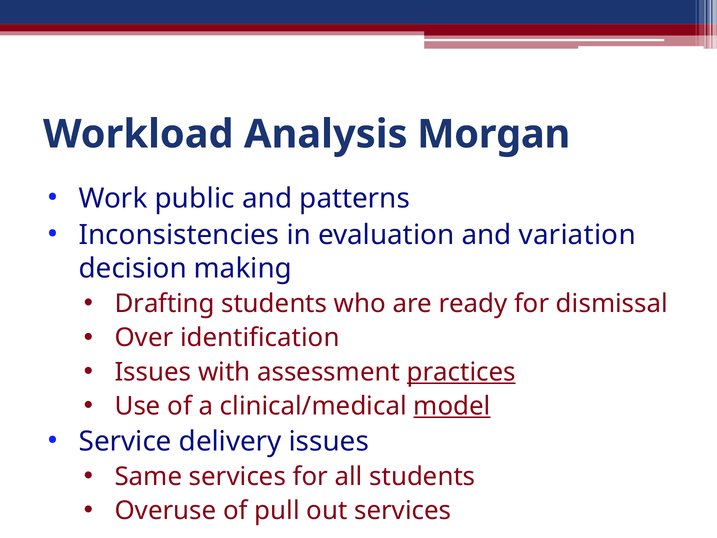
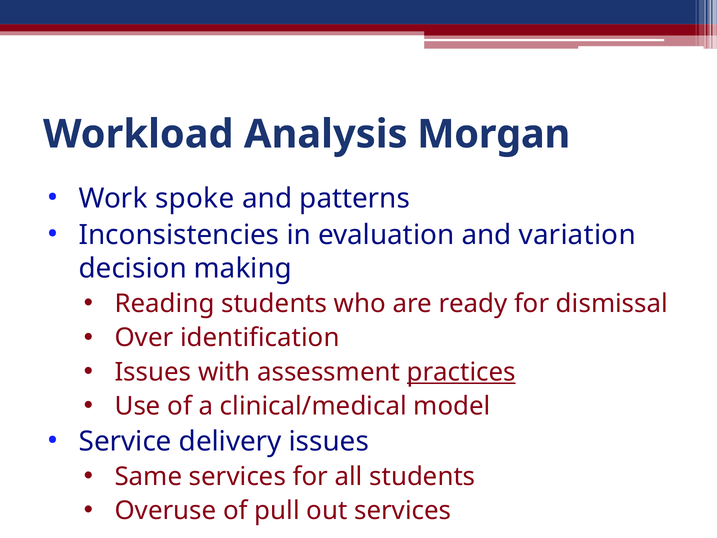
public: public -> spoke (195, 199)
Drafting: Drafting -> Reading (165, 304)
model underline: present -> none (452, 406)
